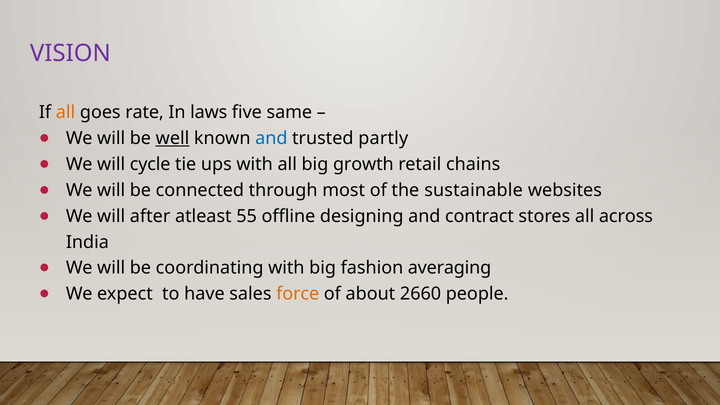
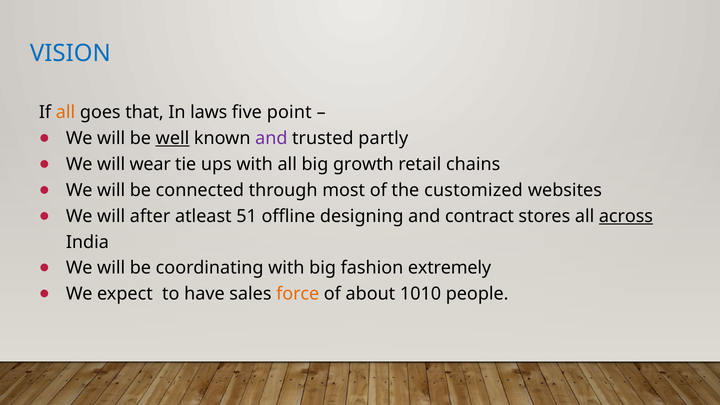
VISION colour: purple -> blue (70, 53)
rate: rate -> that (145, 113)
same: same -> point (289, 113)
and colour: blue -> purple (271, 138)
cycle: cycle -> wear (150, 164)
sustainable: sustainable -> customized (474, 190)
55: 55 -> 51 (247, 216)
across underline: none -> present (626, 216)
averaging: averaging -> extremely (450, 268)
2660: 2660 -> 1010 (421, 294)
